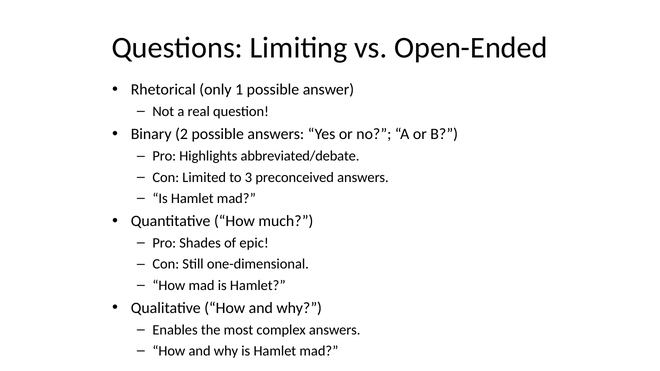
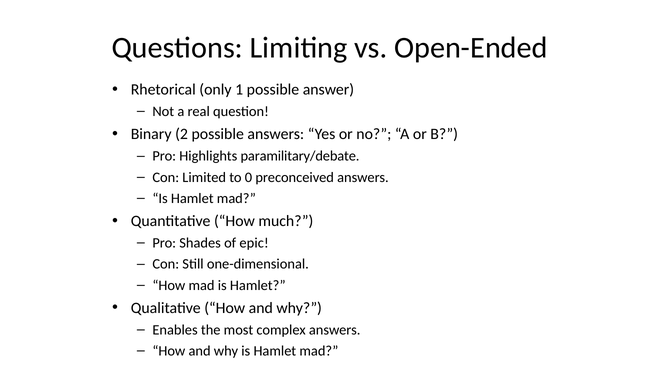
abbreviated/debate: abbreviated/debate -> paramilitary/debate (300, 156)
3: 3 -> 0 (249, 177)
